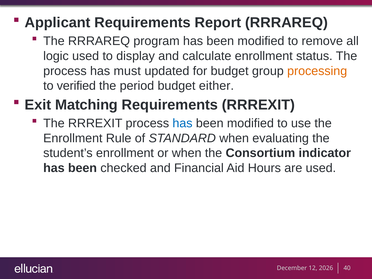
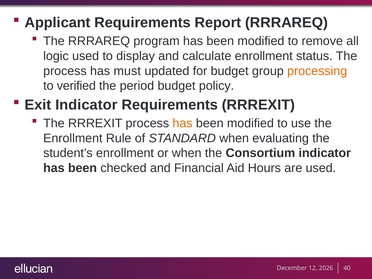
either: either -> policy (217, 86)
Exit Matching: Matching -> Indicator (86, 105)
has colour: blue -> orange (182, 123)
